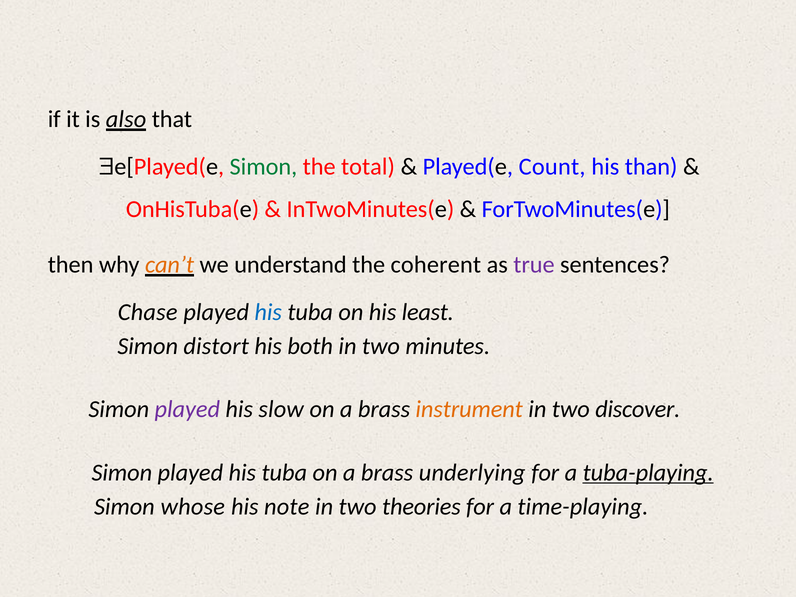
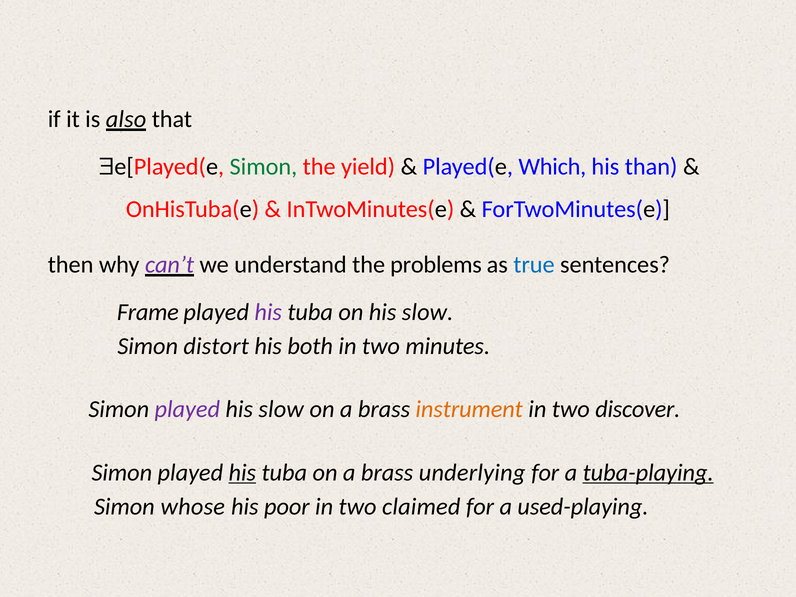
total: total -> yield (368, 167)
Count: Count -> Which (552, 167)
can’t colour: orange -> purple (170, 265)
coherent: coherent -> problems (436, 265)
true colour: purple -> blue (534, 265)
Chase: Chase -> Frame (148, 312)
his colour: blue -> purple (268, 312)
on his least: least -> slow (428, 312)
his underline: none -> present (242, 473)
note: note -> poor (287, 507)
theories: theories -> claimed (421, 507)
time-playing: time-playing -> used-playing (583, 507)
